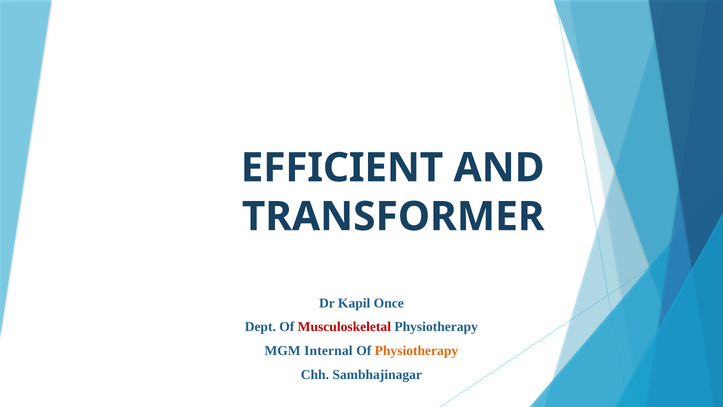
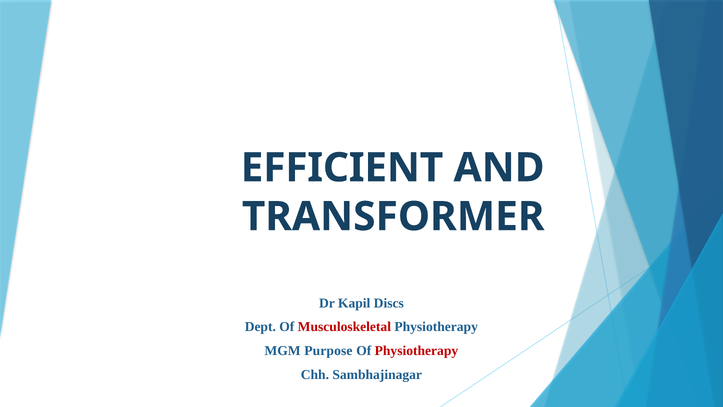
Once: Once -> Discs (389, 303)
Internal: Internal -> Purpose (328, 350)
Physiotherapy colour: orange -> red (416, 350)
